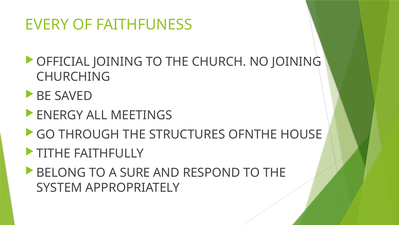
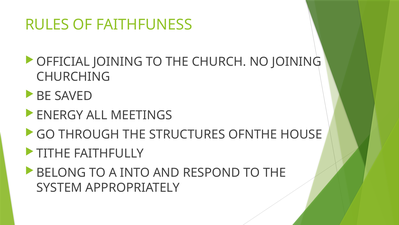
EVERY: EVERY -> RULES (47, 24)
SURE: SURE -> INTO (135, 172)
